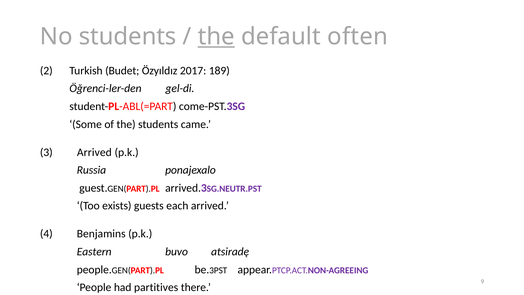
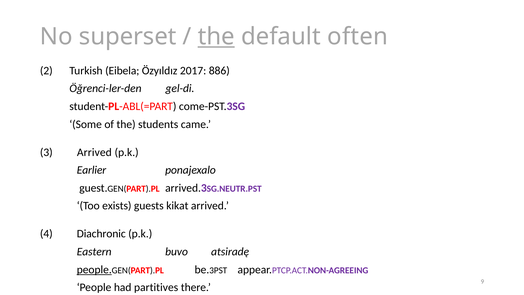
No students: students -> superset (128, 37)
Budet: Budet -> Eibela (122, 71)
189: 189 -> 886 (219, 71)
Russia: Russia -> Earlier (91, 170)
each: each -> kikat (177, 206)
Benjamins: Benjamins -> Diachronic (101, 234)
people underline: none -> present (94, 269)
